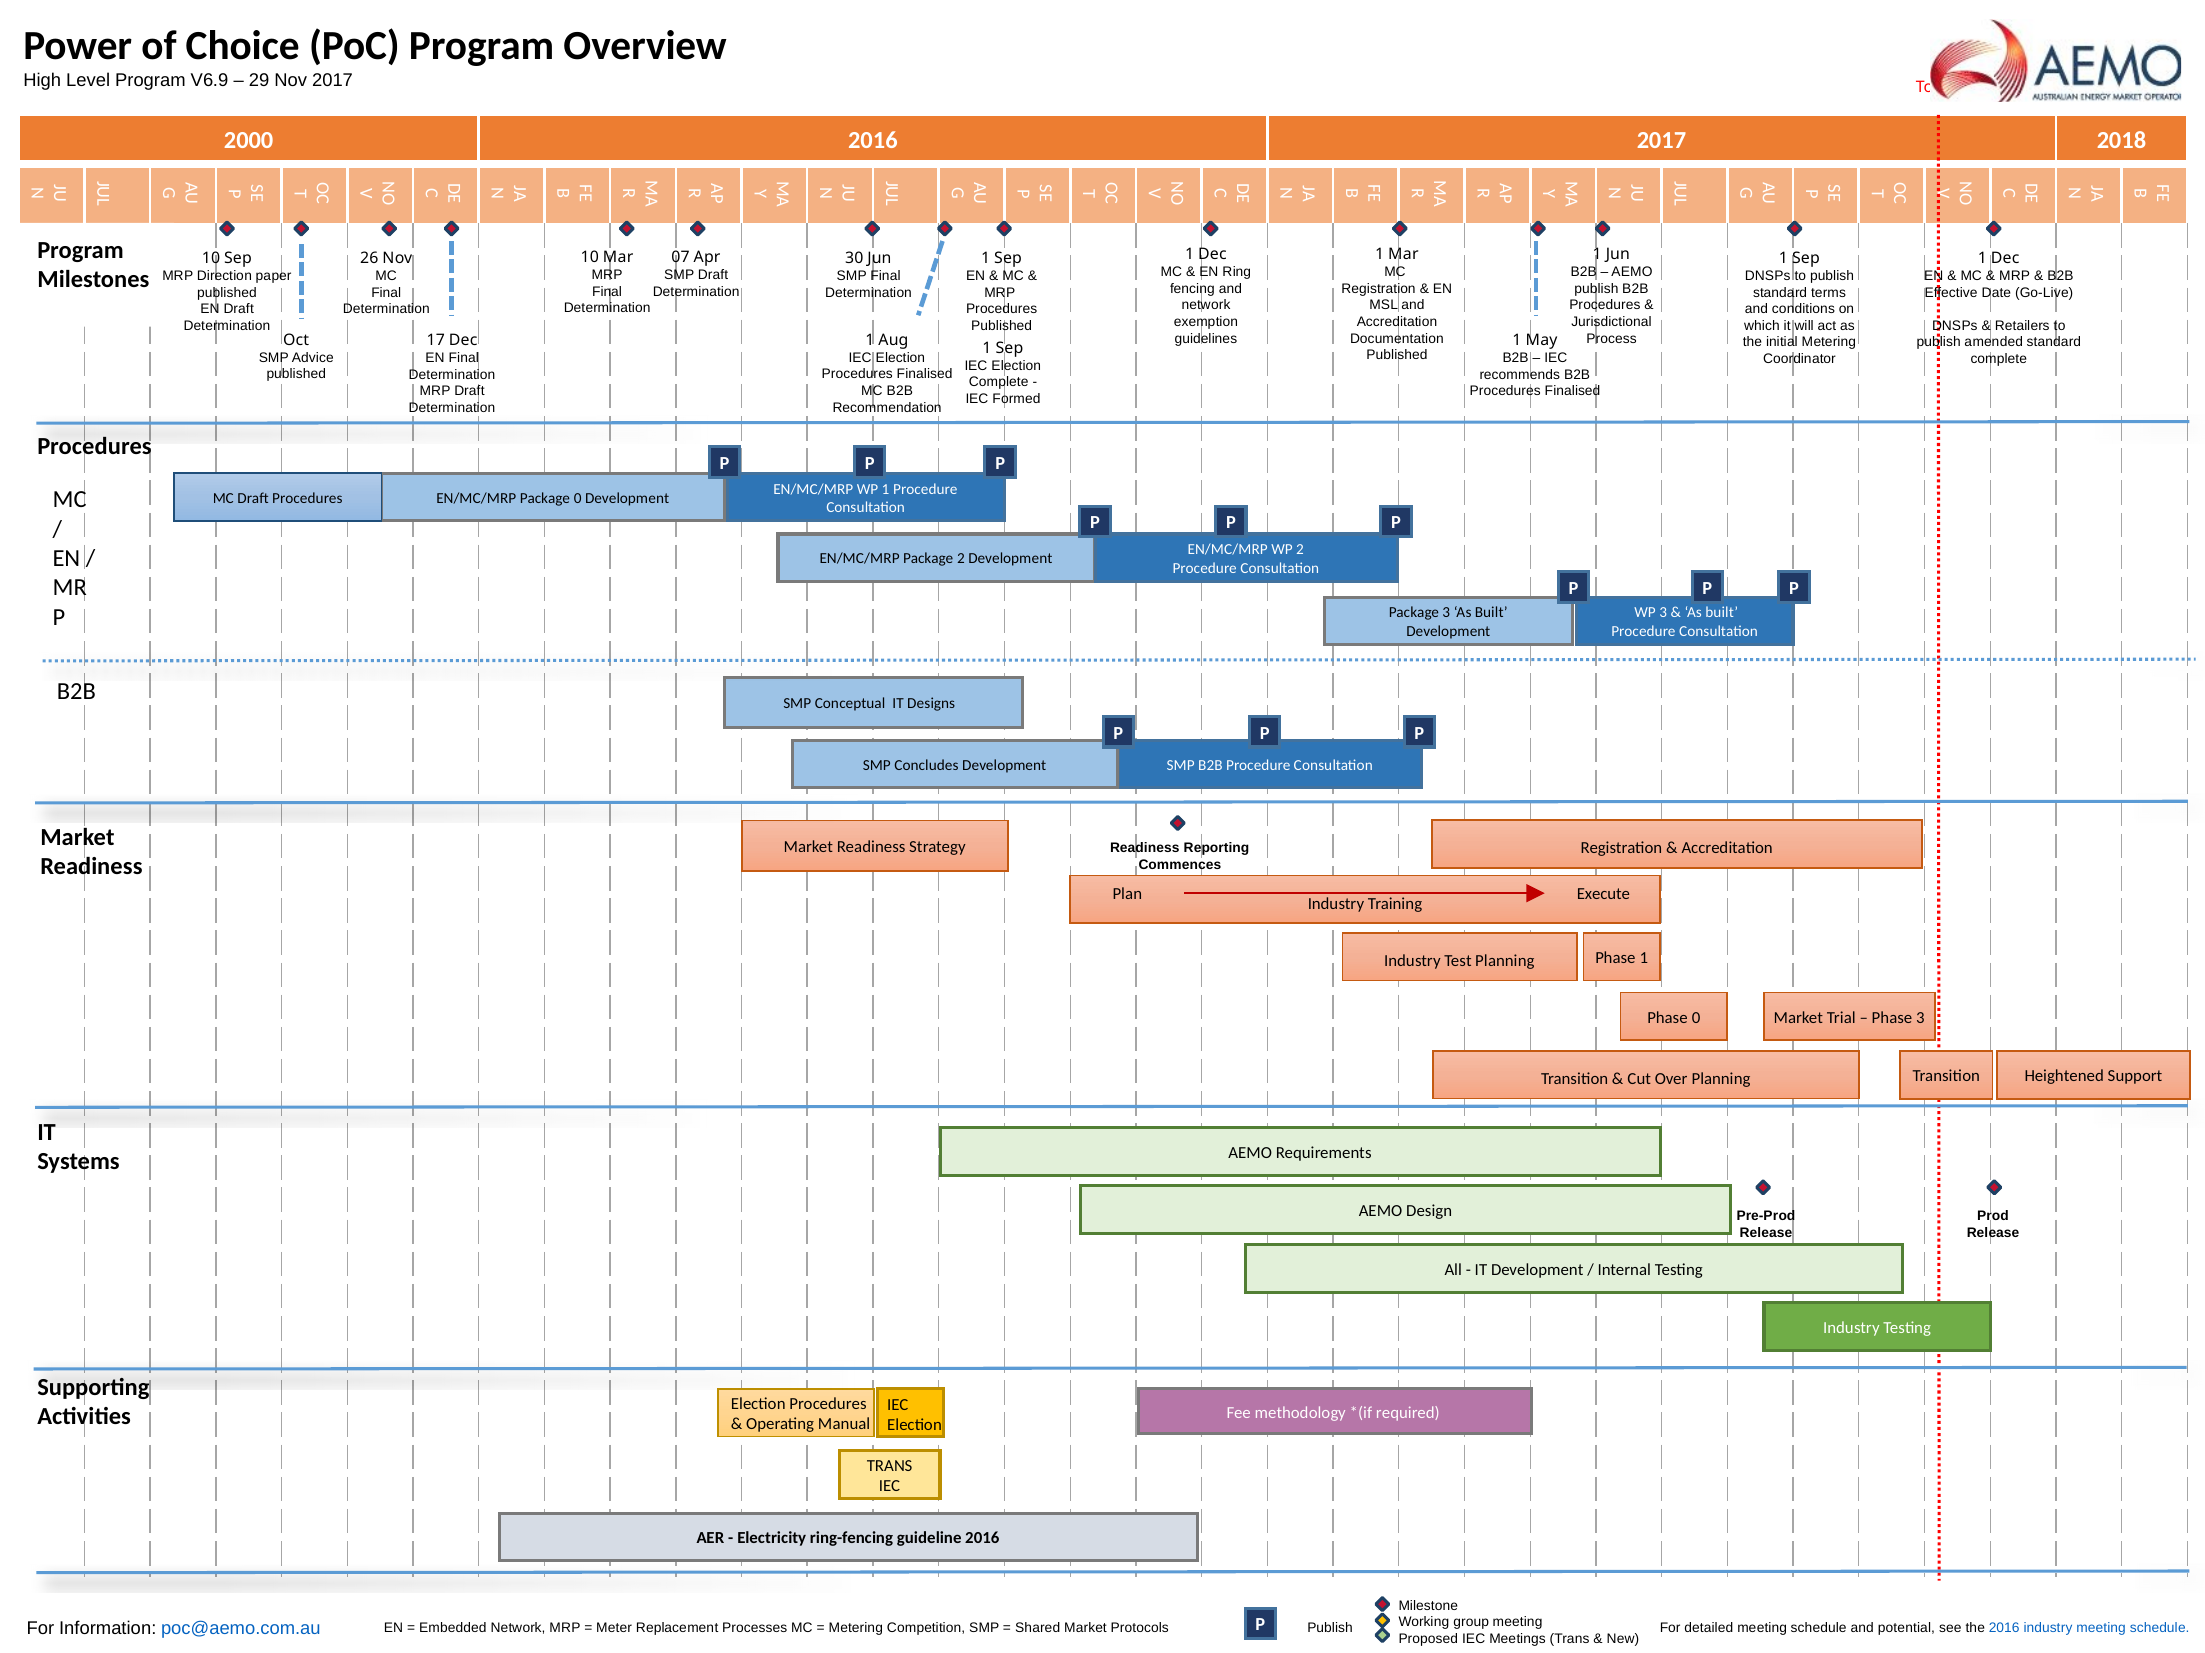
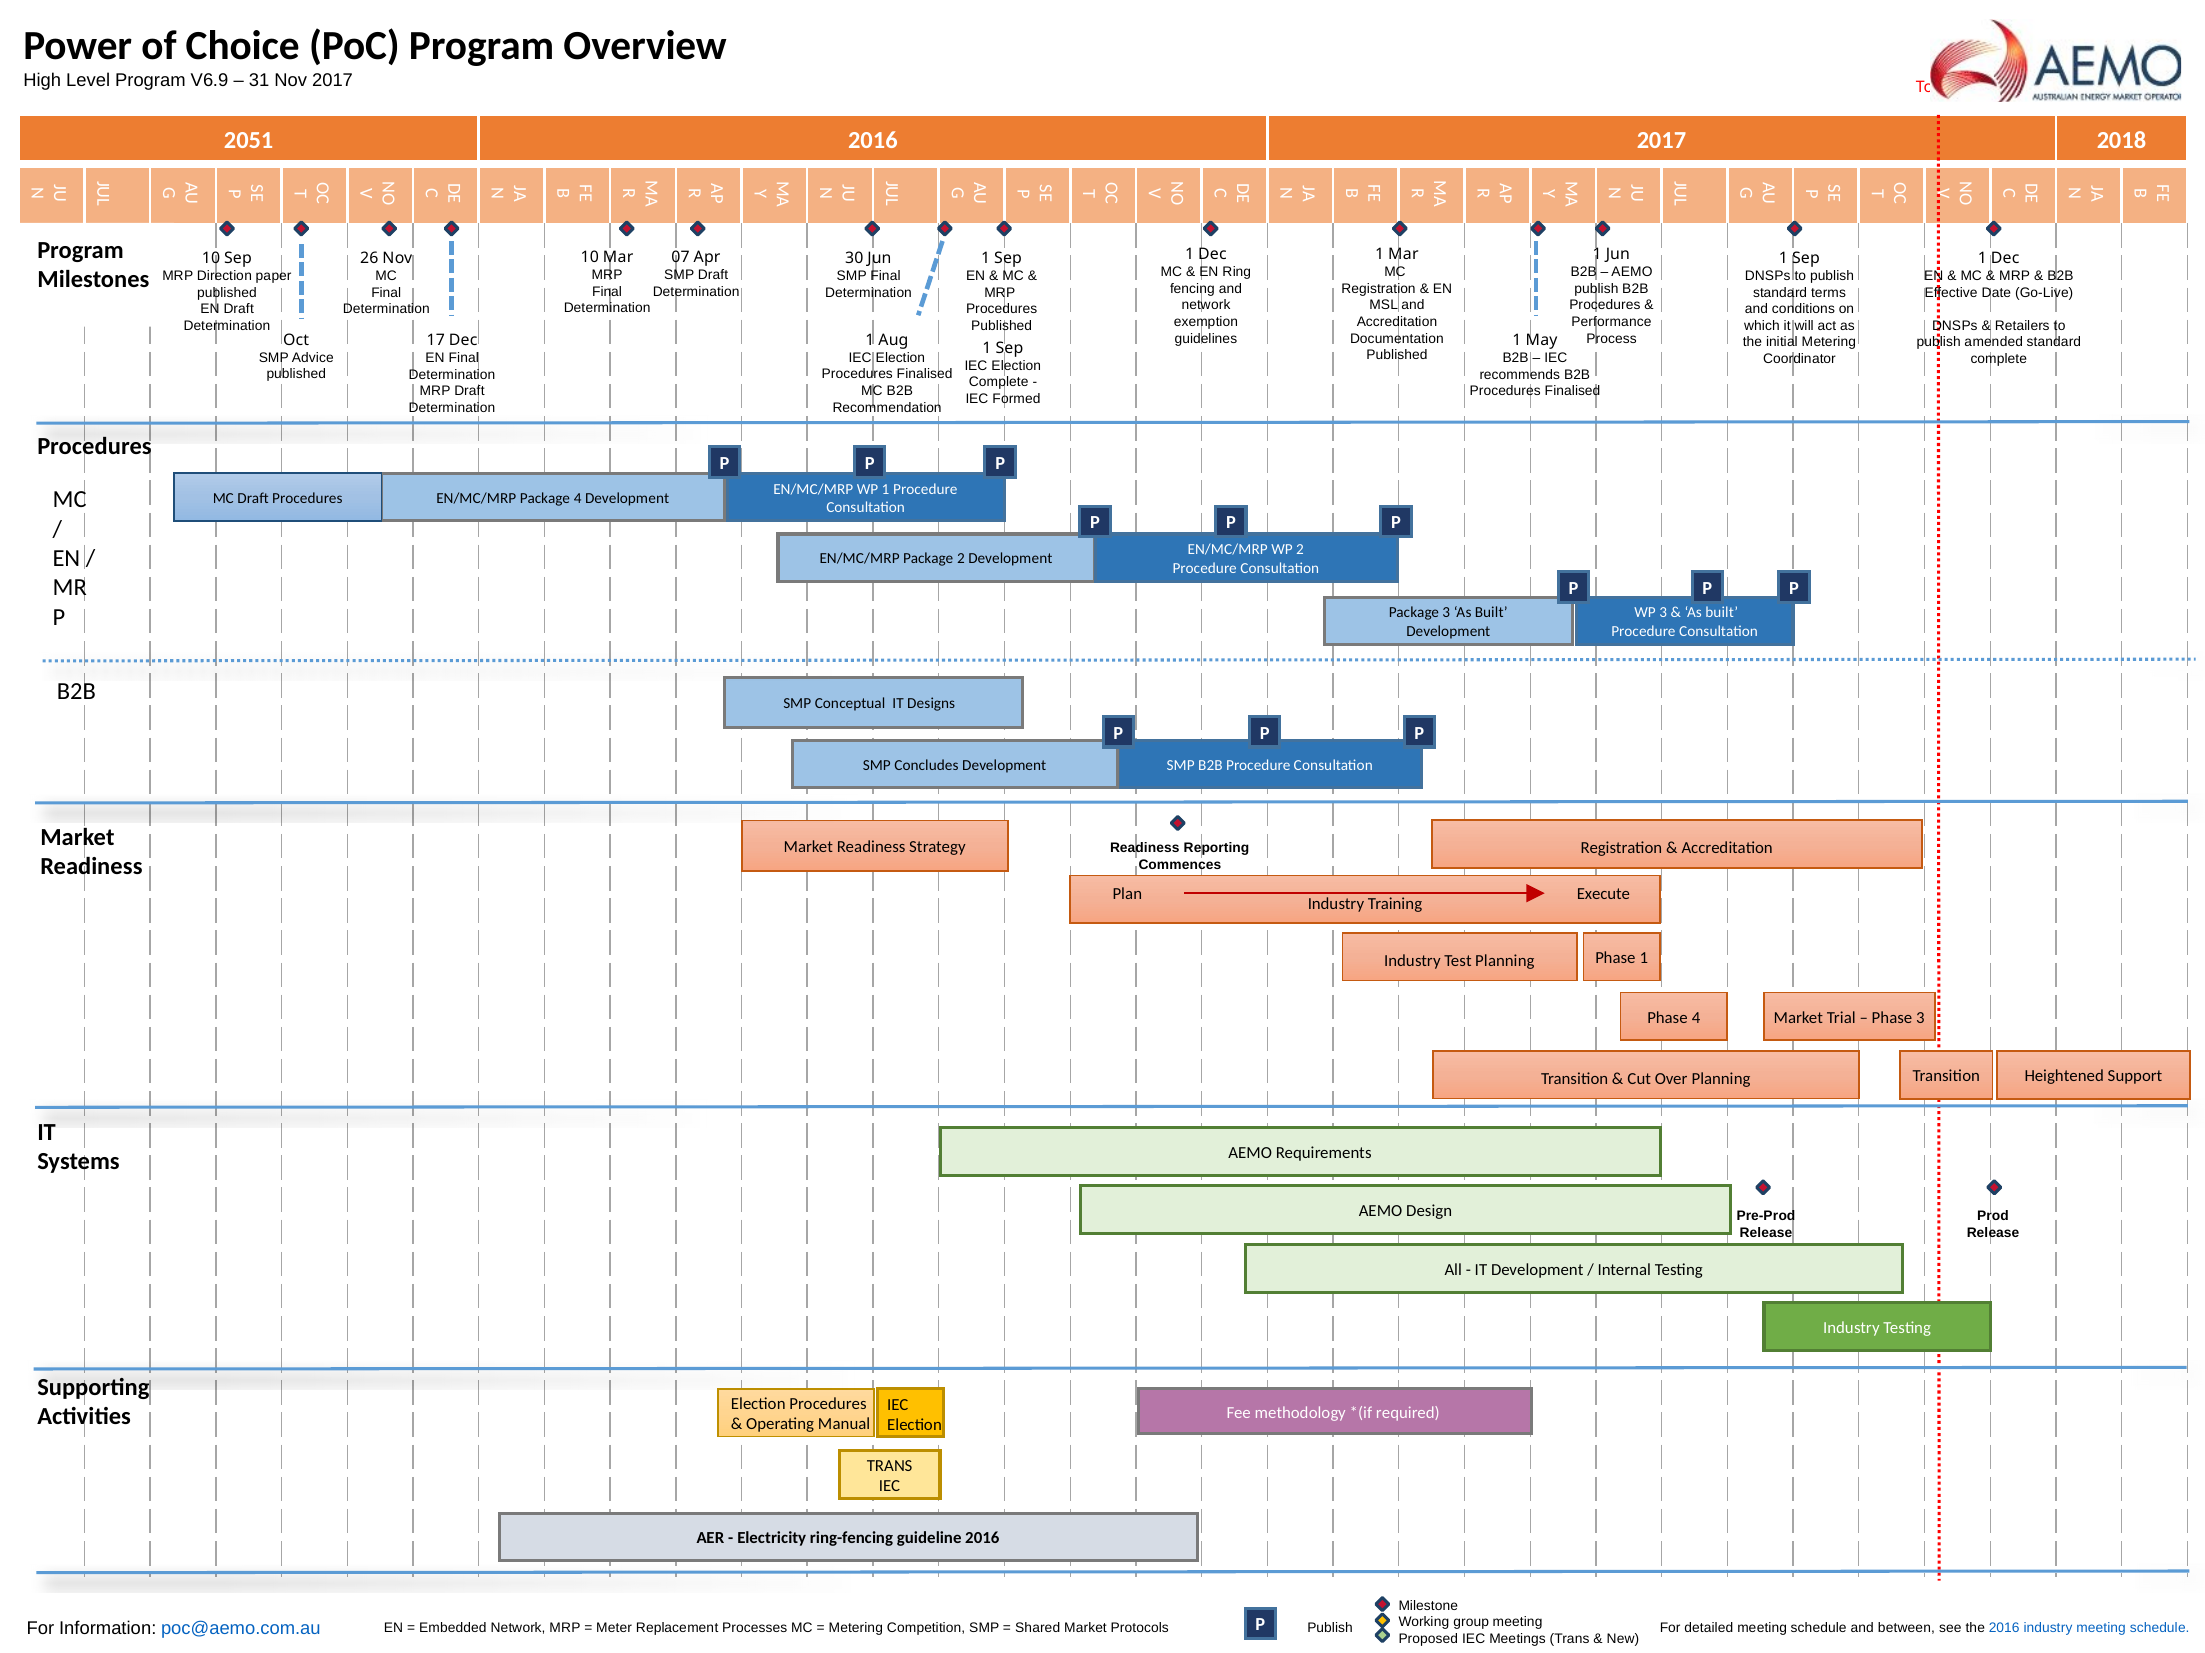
29: 29 -> 31 (259, 80)
2000: 2000 -> 2051 (249, 140)
Jurisdictional: Jurisdictional -> Performance (1611, 322)
Package 0: 0 -> 4 (578, 498)
Phase 0: 0 -> 4 (1696, 1018)
potential: potential -> between (1906, 1628)
